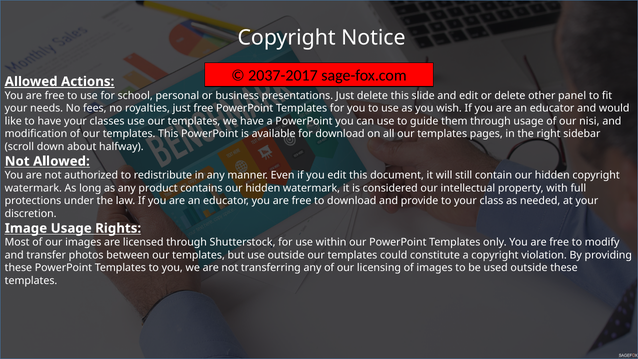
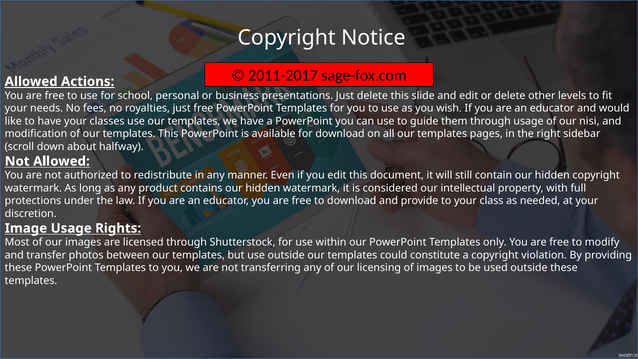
2037-2017: 2037-2017 -> 2011-2017 (283, 76)
panel: panel -> levels (572, 96)
